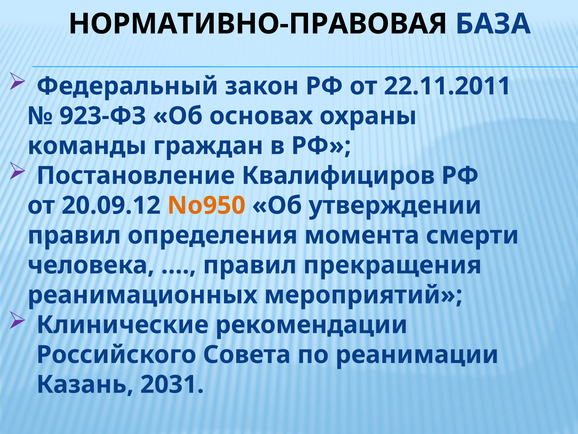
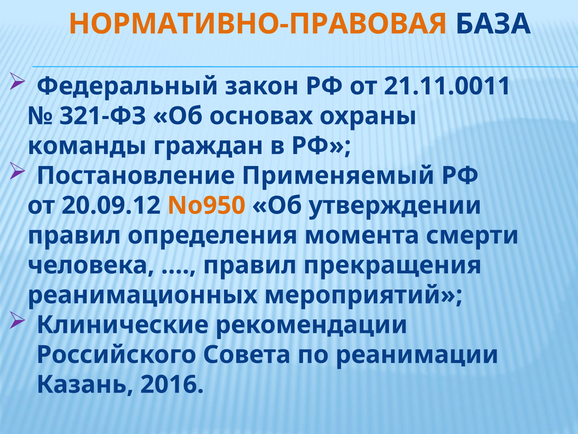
НОРМАТИВНО-ПРАВОВАЯ colour: black -> orange (258, 24)
22.11.2011: 22.11.2011 -> 21.11.0011 (448, 86)
923-ФЗ: 923-ФЗ -> 321-ФЗ (103, 116)
Квалифициров: Квалифициров -> Применяемый (338, 175)
2031: 2031 -> 2016 (172, 384)
